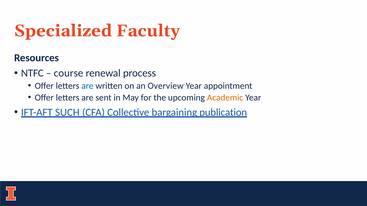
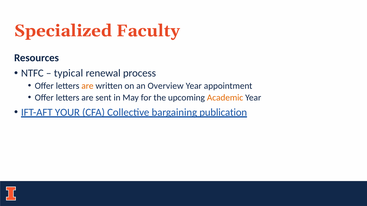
course: course -> typical (69, 73)
are colour: blue -> orange (87, 86)
SUCH: SUCH -> YOUR (67, 113)
